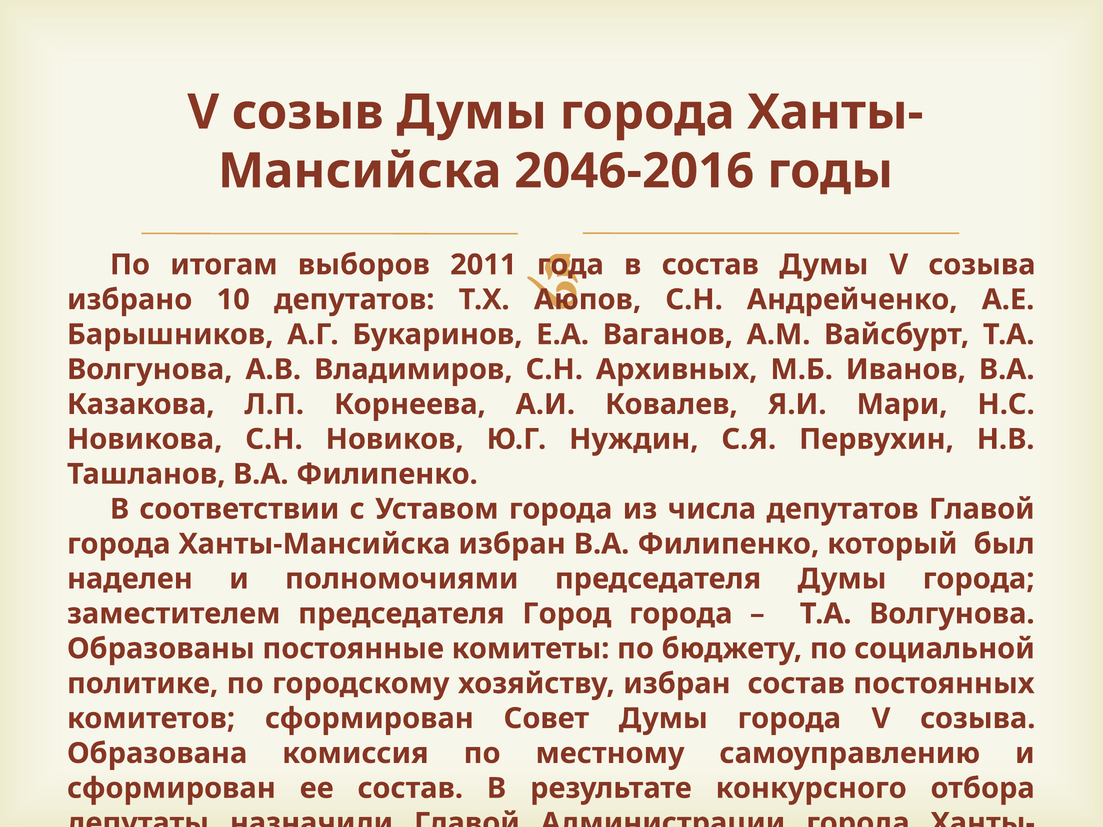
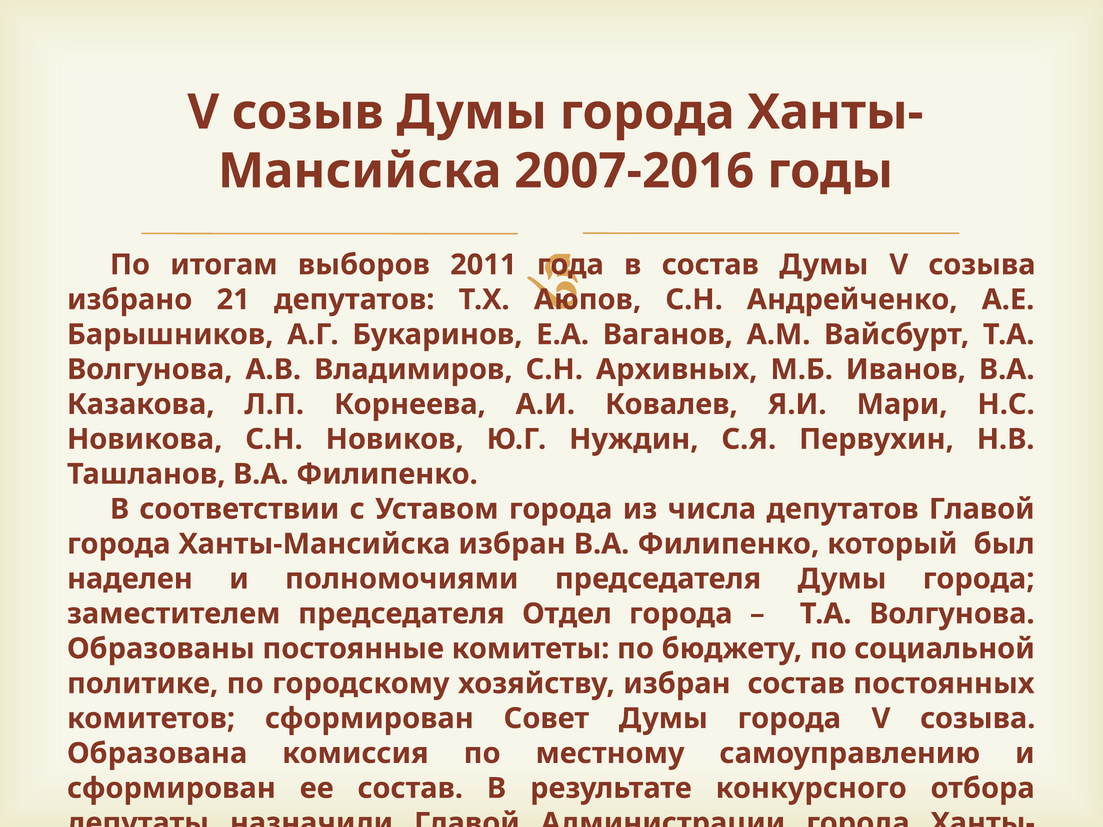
2046-2016: 2046-2016 -> 2007-2016 (634, 171)
10: 10 -> 21 (233, 300)
Город: Город -> Отдел (567, 614)
